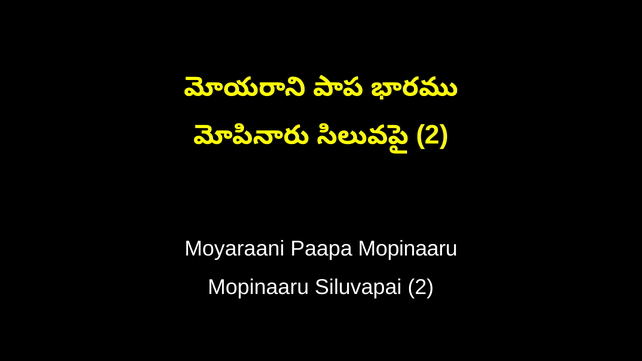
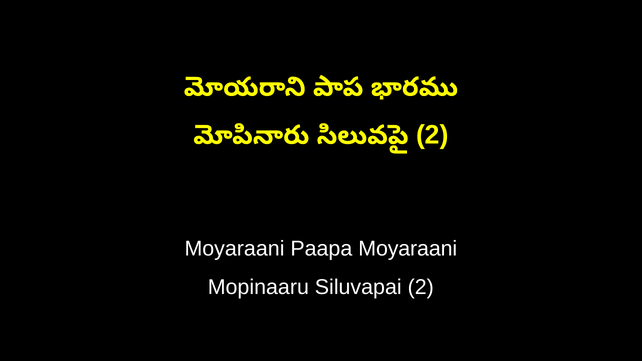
Paapa Mopinaaru: Mopinaaru -> Moyaraani (408, 249)
